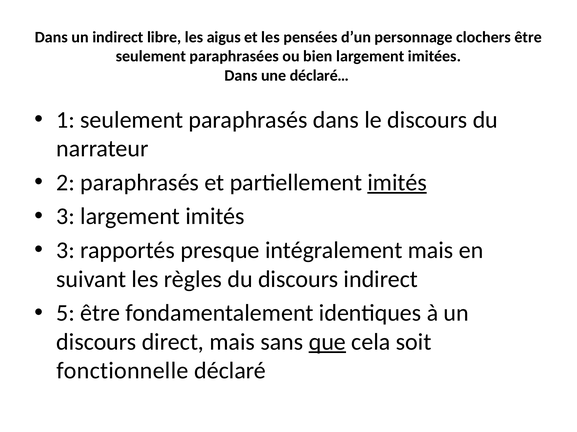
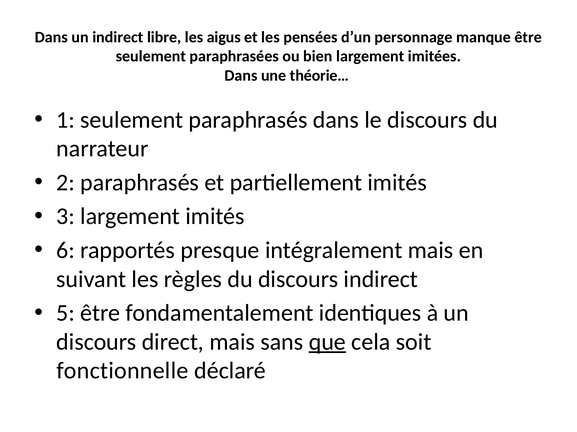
clochers: clochers -> manque (484, 37)
déclaré…: déclaré… -> théorie… (319, 76)
imités underline: present -> none (397, 183)
3: 3 -> 6 (66, 251)
